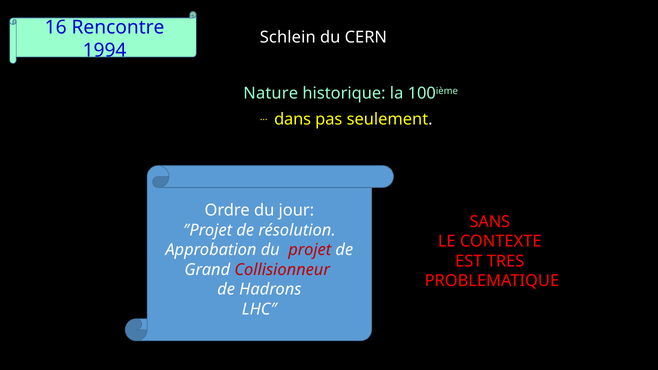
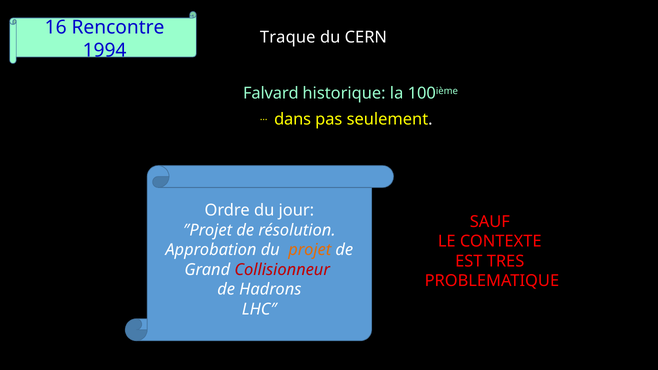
Schlein: Schlein -> Traque (288, 37)
Nature: Nature -> Falvard (271, 94)
SANS: SANS -> SAUF (490, 222)
projet colour: red -> orange (310, 250)
